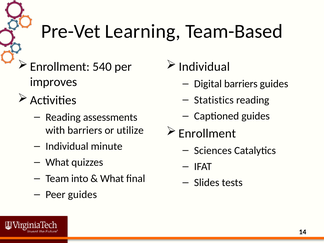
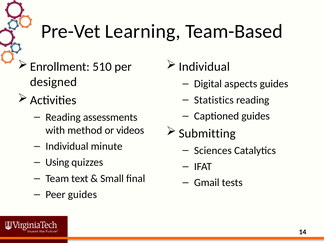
540: 540 -> 510 (102, 67)
improves: improves -> designed (53, 82)
Digital barriers: barriers -> aspects (241, 84)
with barriers: barriers -> method (85, 130)
utilize: utilize -> videos (130, 130)
Enrollment: Enrollment -> Submitting (207, 133)
What: What -> Using (57, 162)
into: into -> text (80, 179)
What: What -> Small (112, 179)
Slides: Slides -> Gmail (207, 183)
